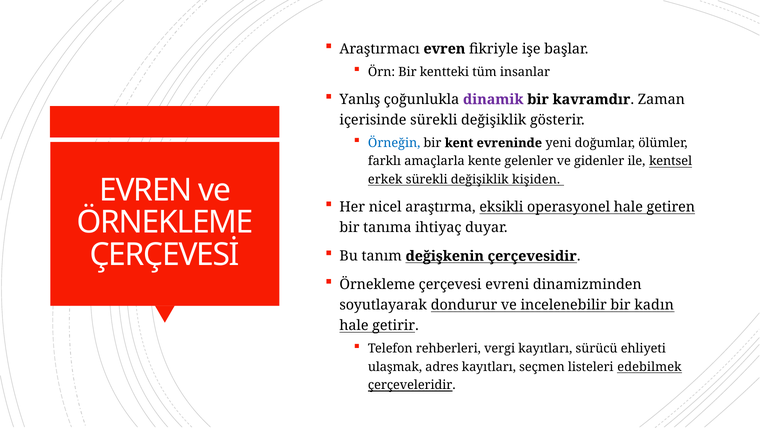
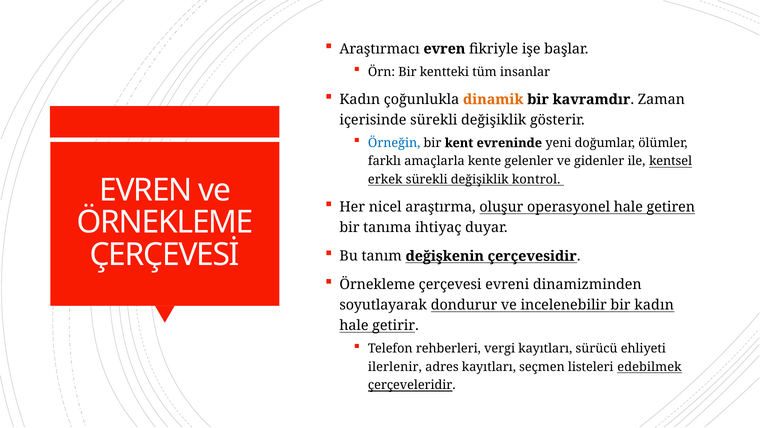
Yanlış: Yanlış -> Kadın (360, 99)
dinamik colour: purple -> orange (493, 99)
kişiden: kişiden -> kontrol (536, 180)
eksikli: eksikli -> oluşur (501, 207)
ulaşmak: ulaşmak -> ilerlenir (395, 367)
